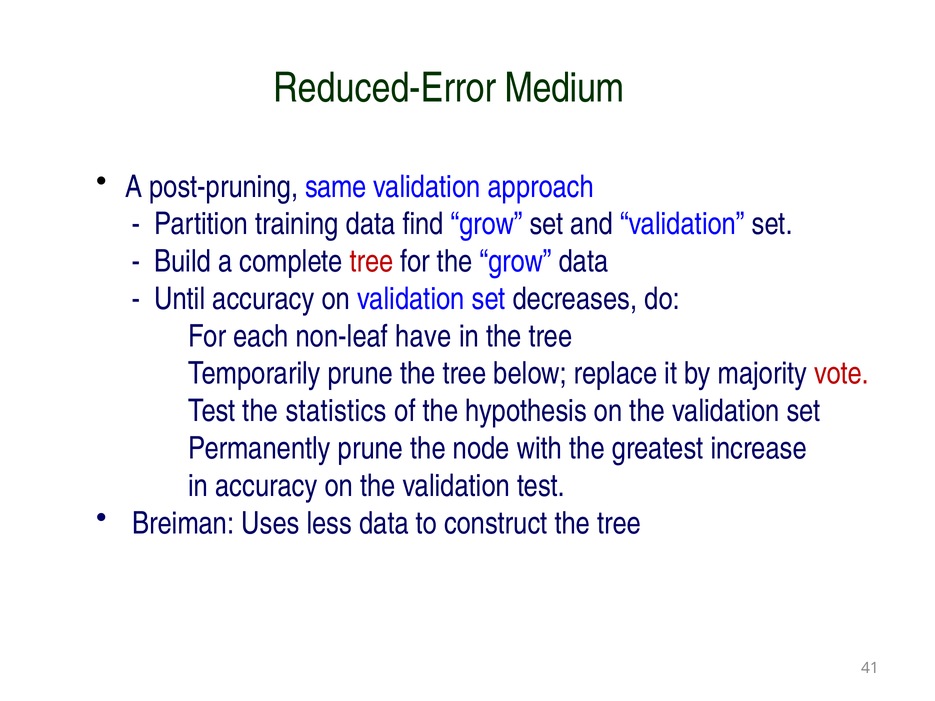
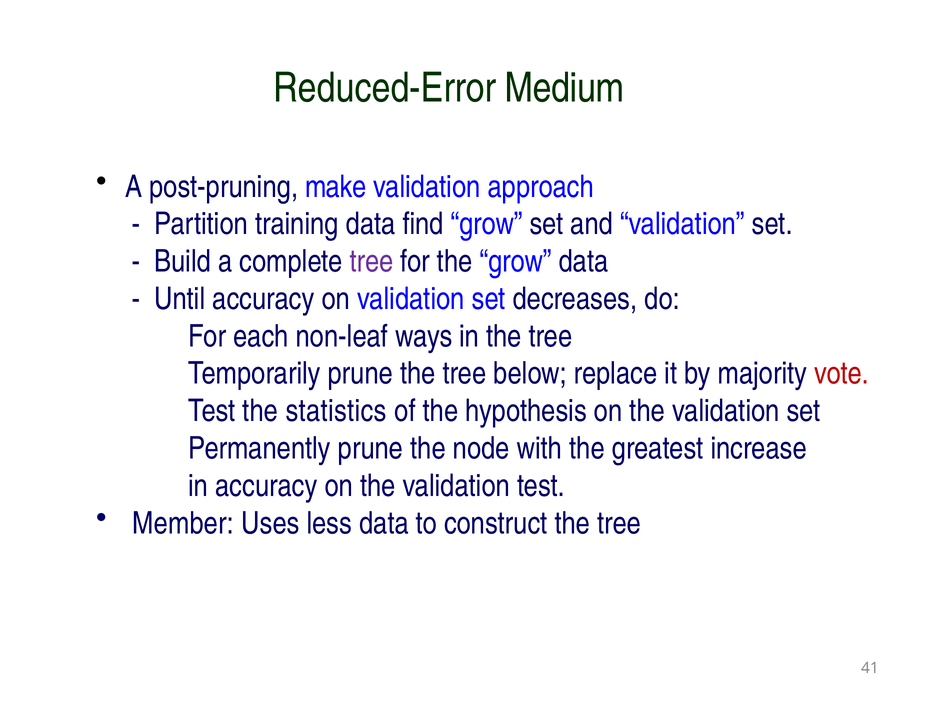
same: same -> make (336, 187)
tree colour: red -> purple (371, 262)
have: have -> ways (424, 336)
Breiman: Breiman -> Member (183, 523)
